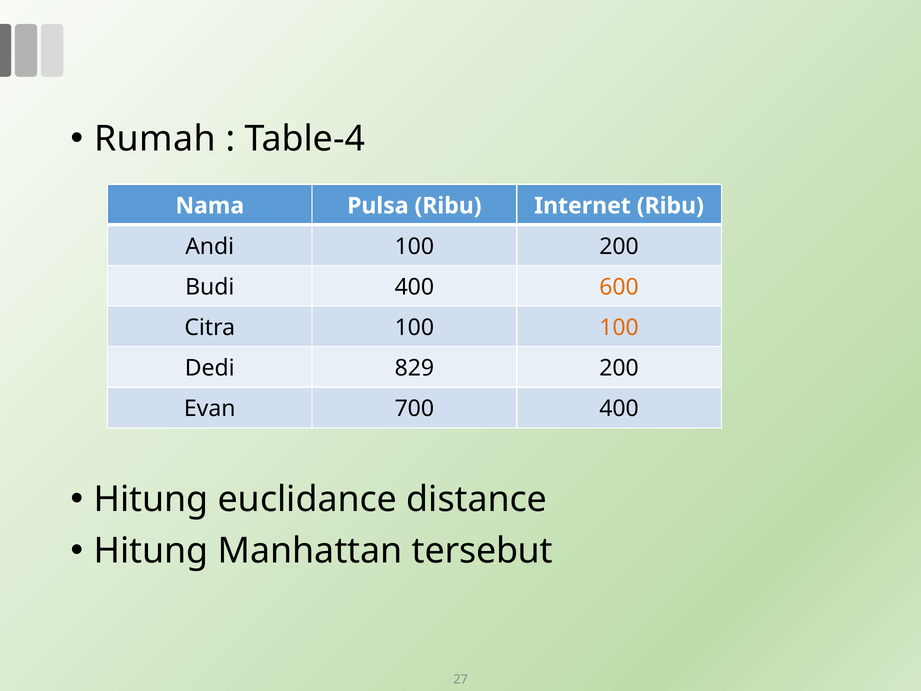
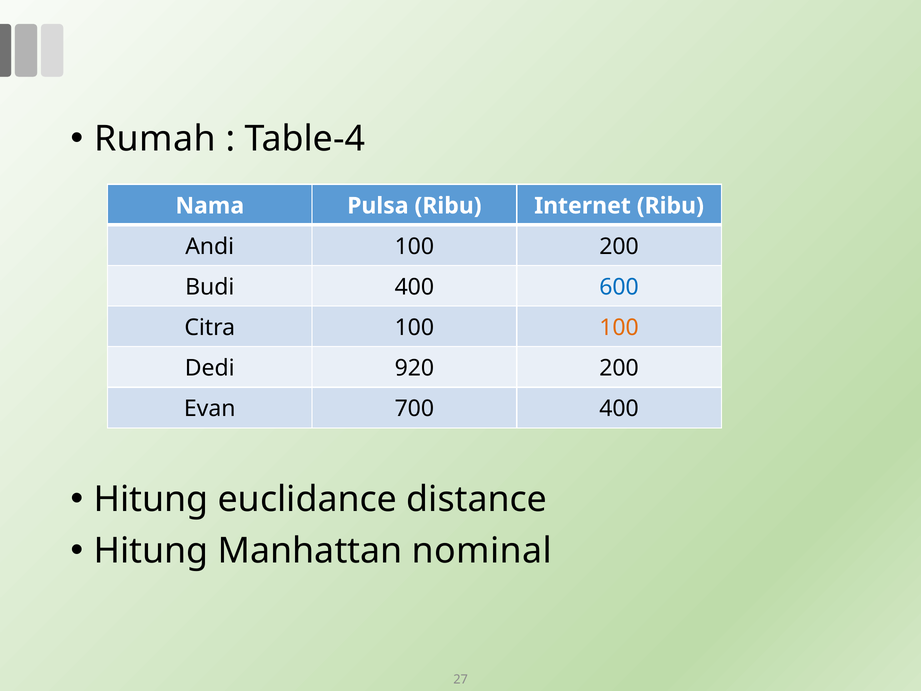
600 colour: orange -> blue (619, 287)
829: 829 -> 920 (414, 368)
tersebut: tersebut -> nominal (482, 551)
